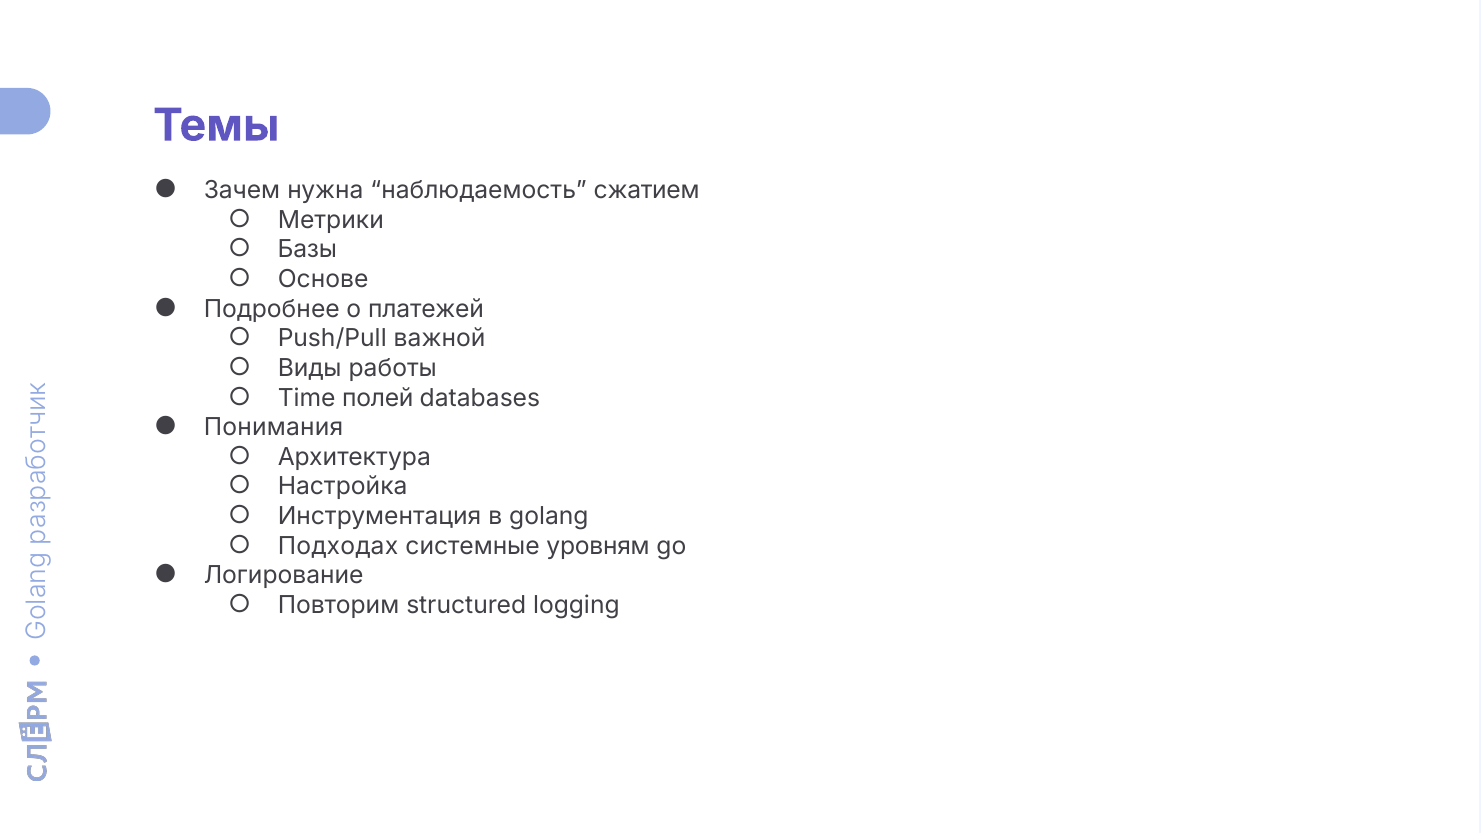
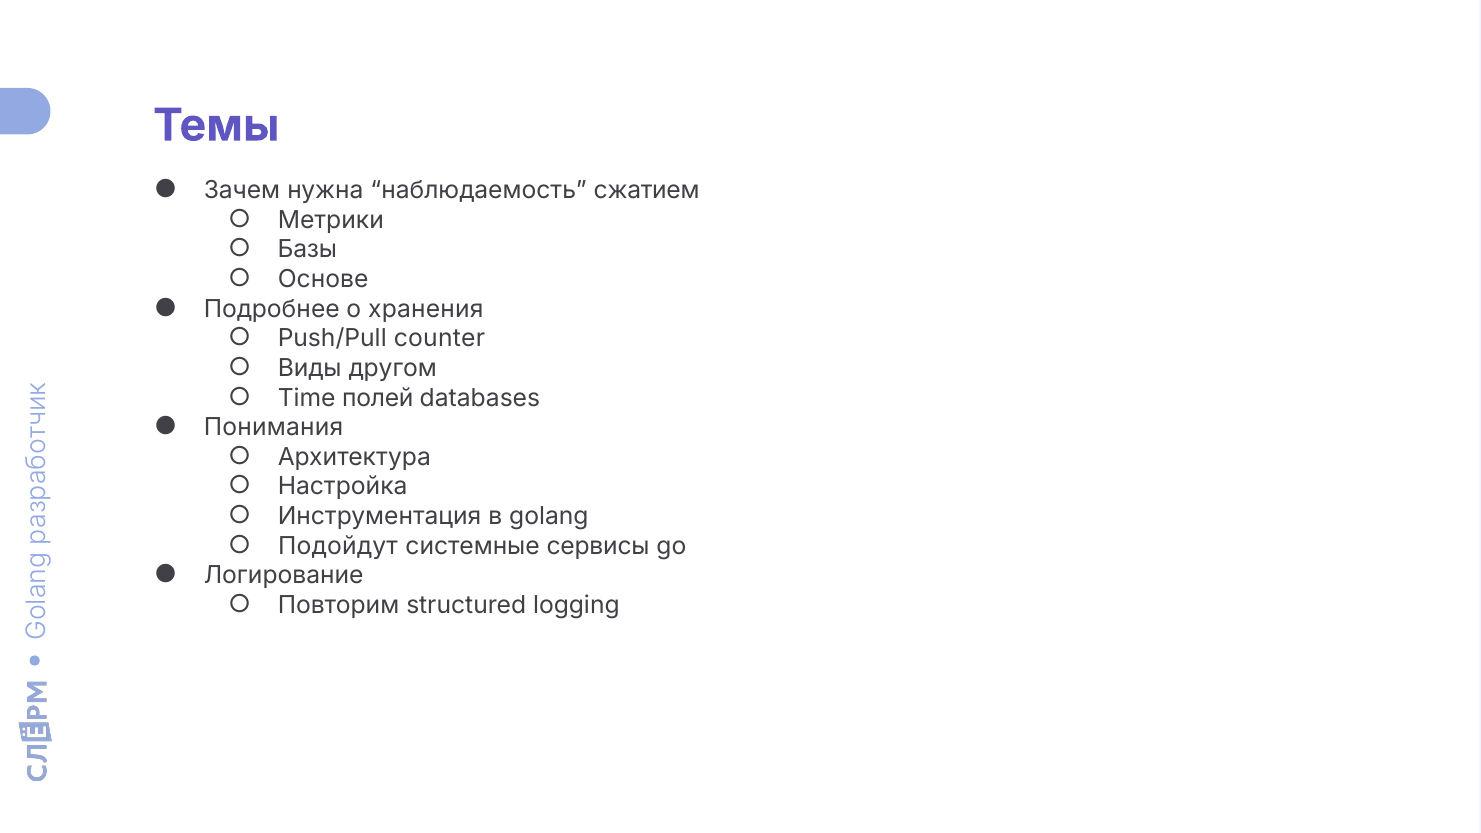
платежей: платежей -> хранения (426, 309)
важной: важной -> counter (439, 339)
работы: работы -> другом (393, 368)
Подходах: Подходах -> Подойдут (338, 546)
уровням: уровням -> сервисы (598, 546)
